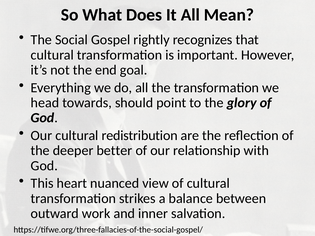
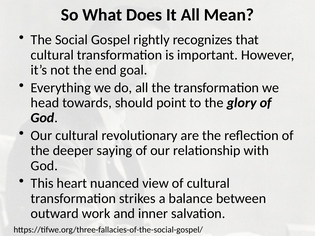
redistribution: redistribution -> revolutionary (140, 136)
better: better -> saying (114, 151)
